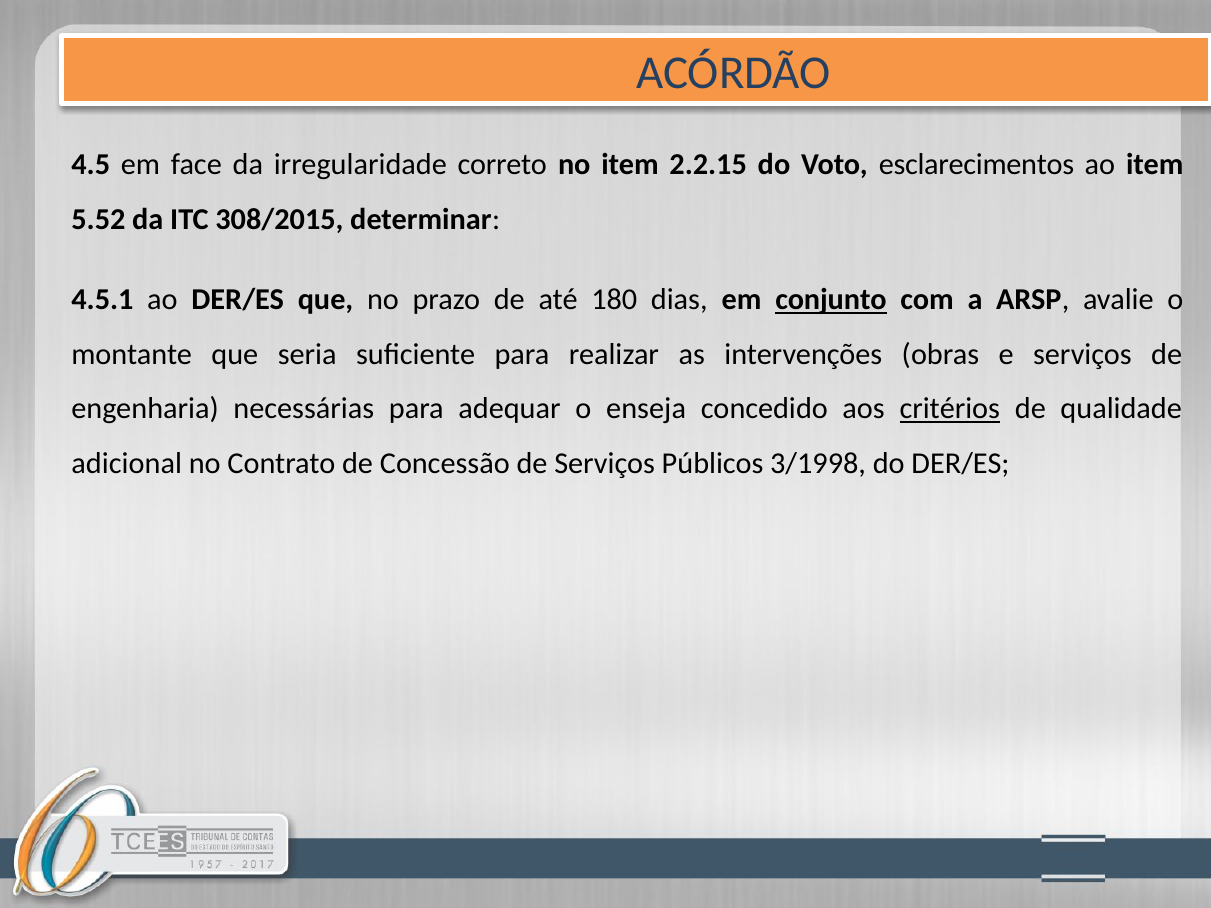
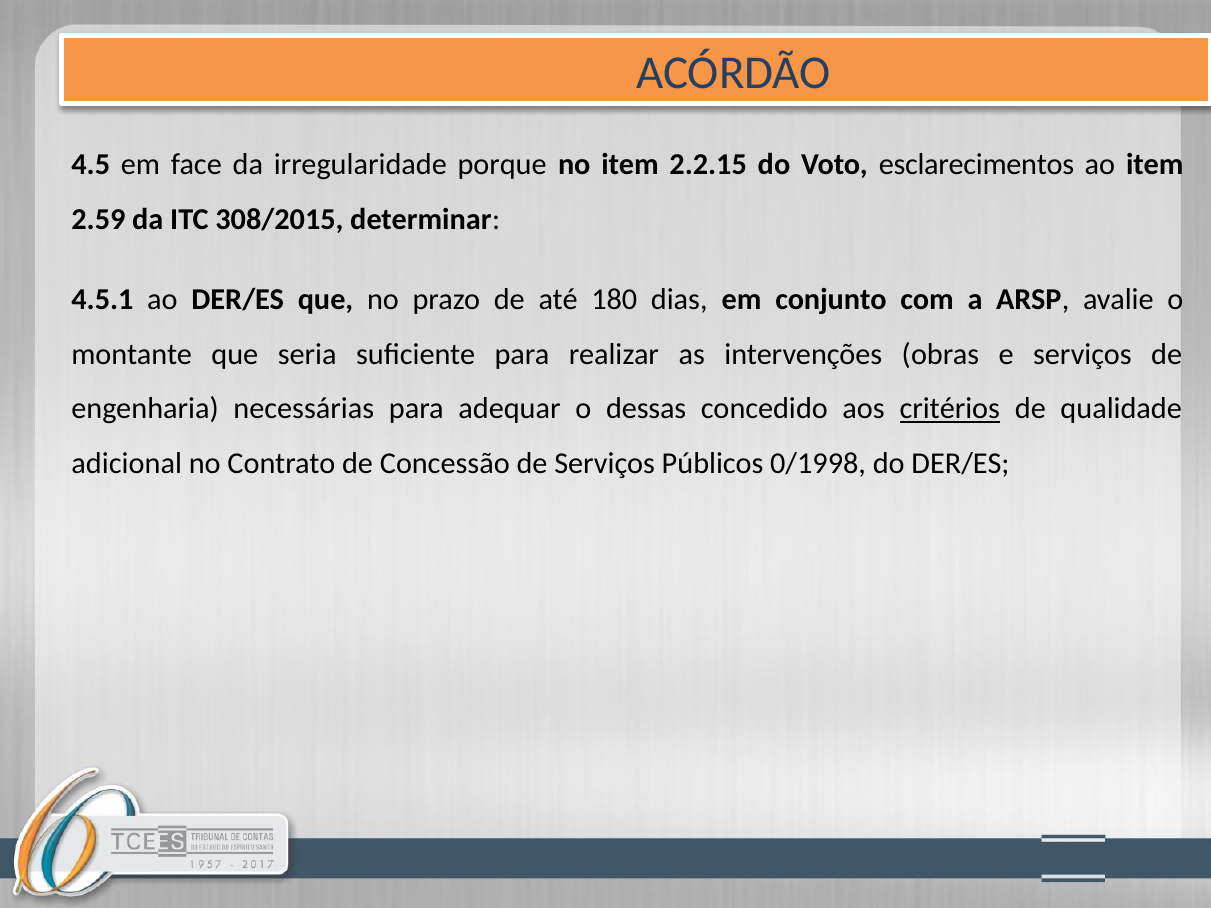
correto: correto -> porque (502, 165)
5.52: 5.52 -> 2.59 (98, 219)
conjunto underline: present -> none (831, 300)
enseja: enseja -> dessas (646, 409)
3/1998: 3/1998 -> 0/1998 (818, 464)
